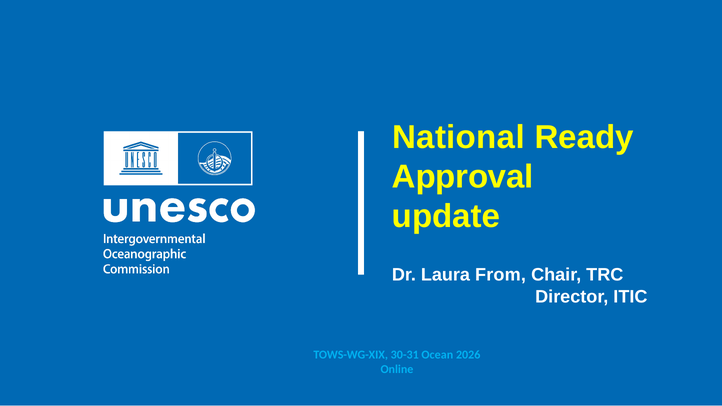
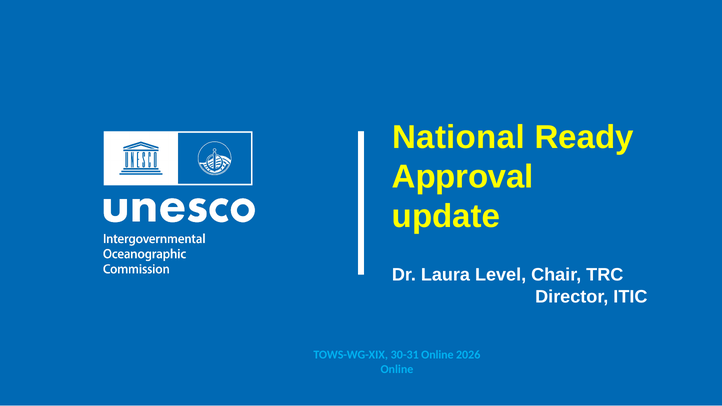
From: From -> Level (501, 275)
30-31 Ocean: Ocean -> Online (437, 355)
